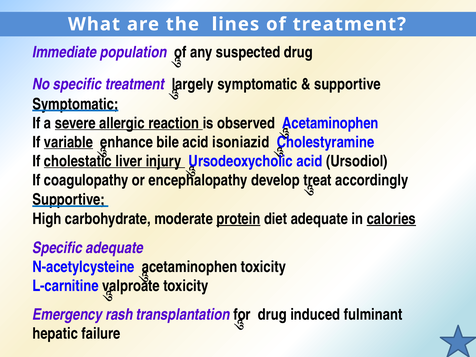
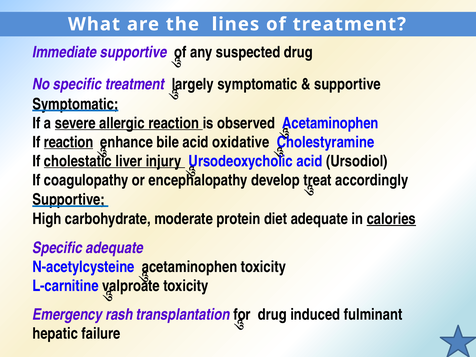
Immediate population: population -> supportive (134, 52)
If variable: variable -> reaction (69, 142)
isoniazid: isoniazid -> oxidative (241, 142)
protein underline: present -> none (238, 219)
